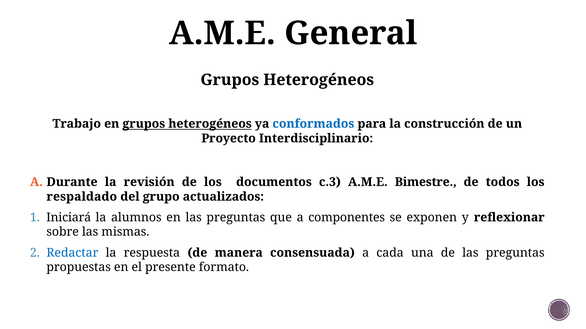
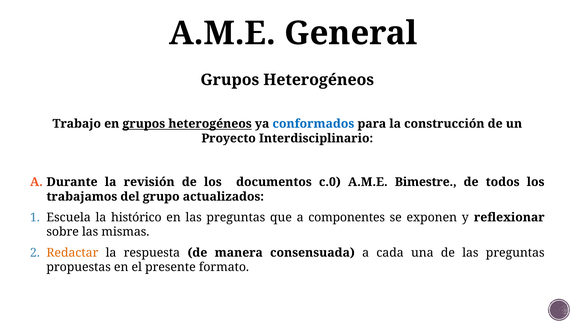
c.3: c.3 -> c.0 (330, 182)
respaldado: respaldado -> trabajamos (82, 197)
Iniciará: Iniciará -> Escuela (69, 218)
alumnos: alumnos -> histórico (136, 218)
Redactar colour: blue -> orange (72, 253)
